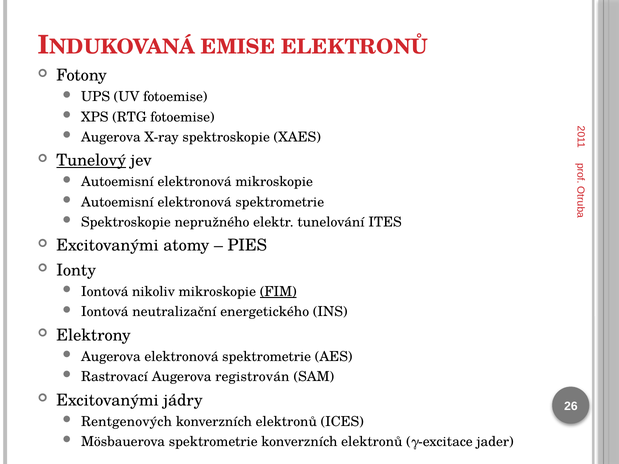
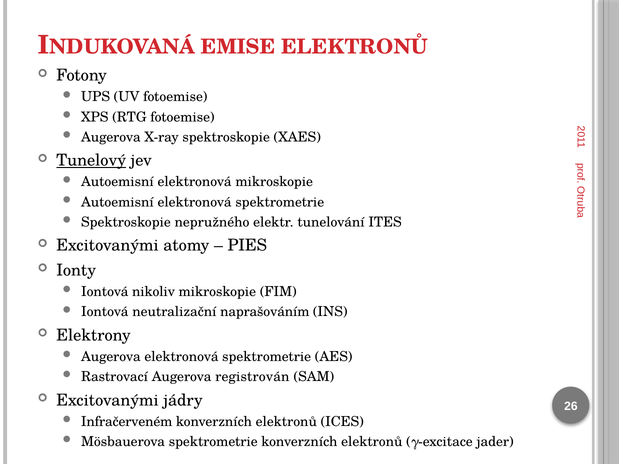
FIM underline: present -> none (278, 292)
energetického: energetického -> naprašováním (265, 312)
Rentgenových: Rentgenových -> Infračerveném (127, 422)
